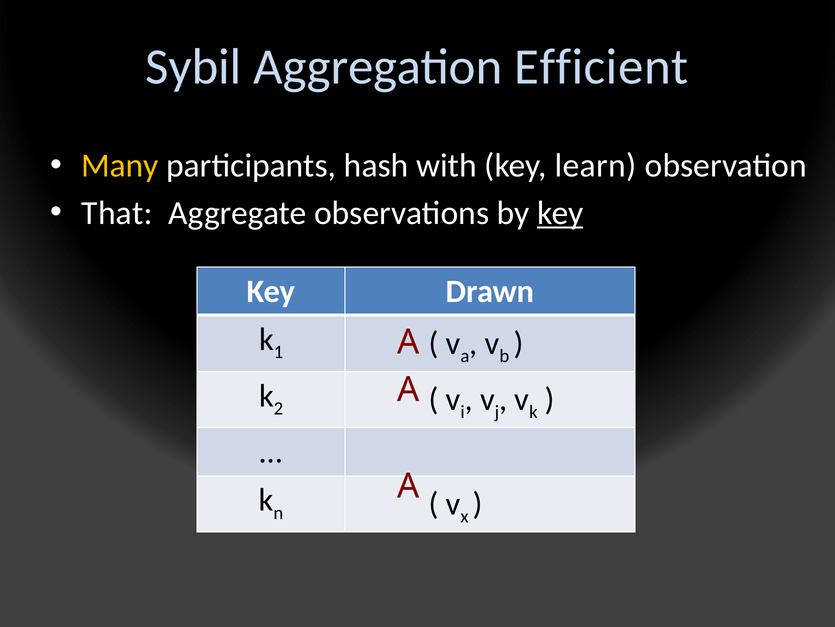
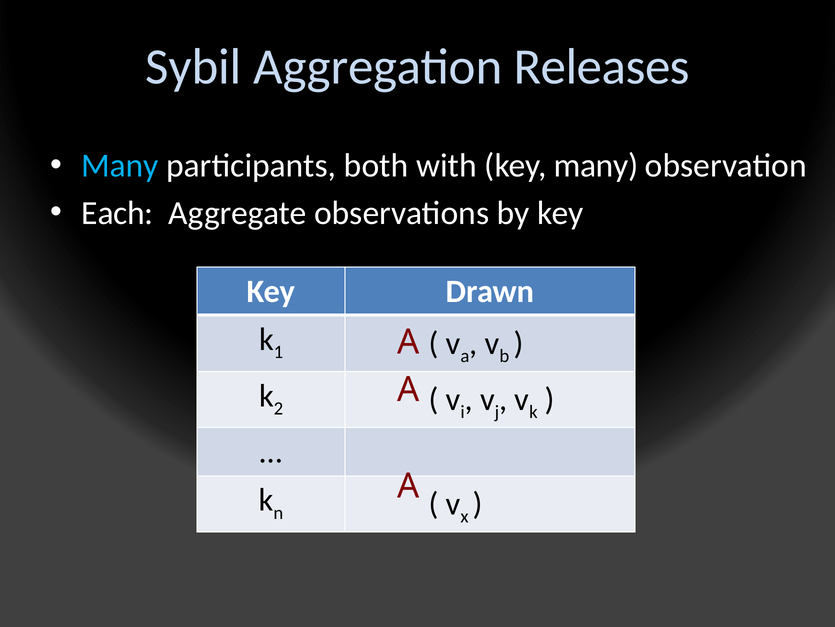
Efficient: Efficient -> Releases (602, 67)
Many colour: yellow -> light blue (120, 166)
hash: hash -> both (376, 166)
key learn: learn -> many (596, 166)
That: That -> Each (117, 213)
key underline: present -> none (560, 213)
